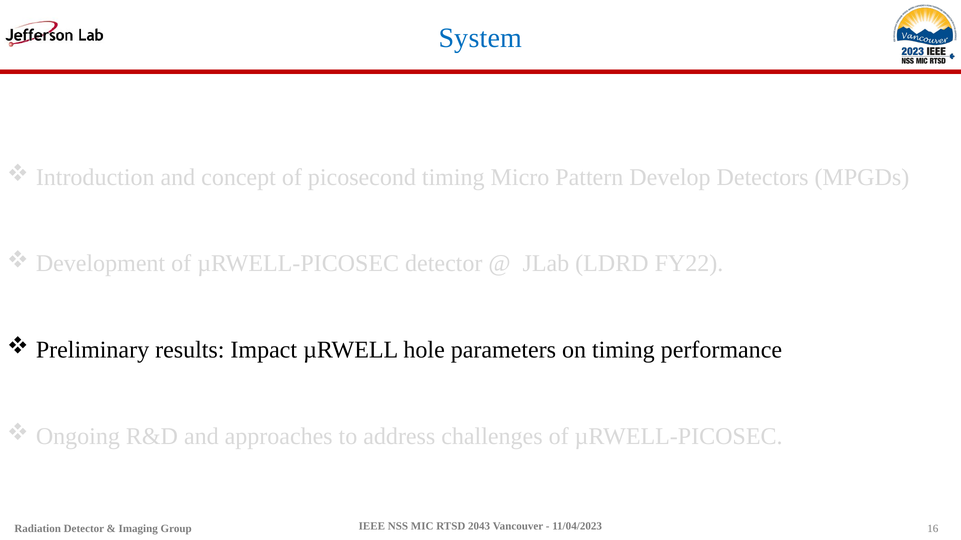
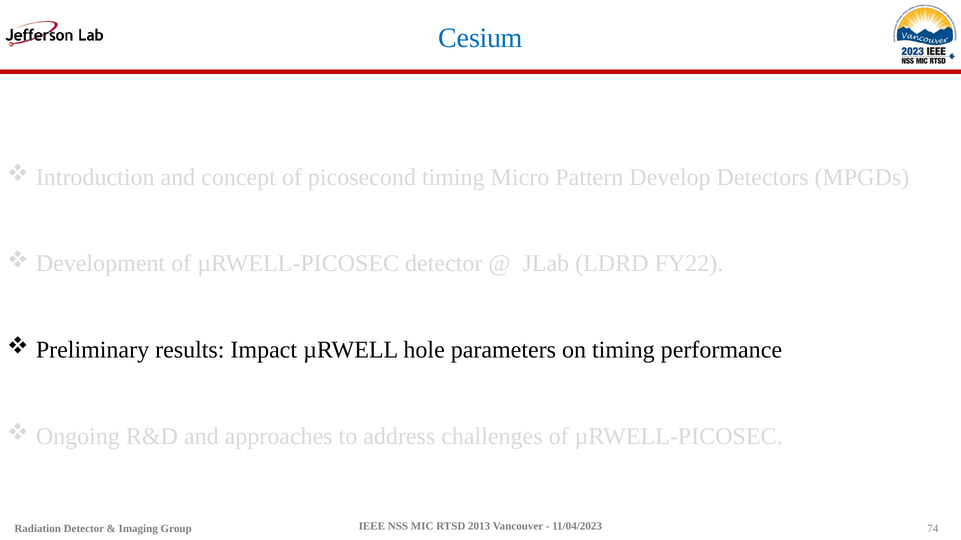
System: System -> Cesium (481, 38)
2043: 2043 -> 2013 (479, 527)
16: 16 -> 74 (933, 529)
